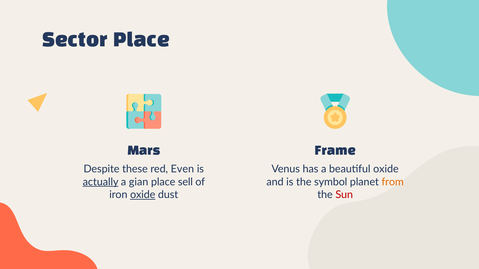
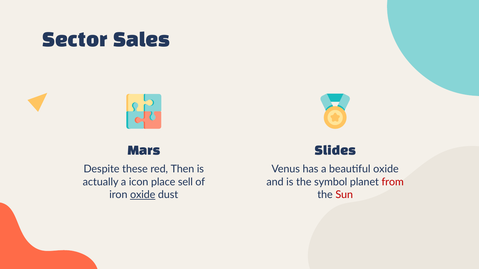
Sector Place: Place -> Sales (142, 41)
Frame: Frame -> Slides (335, 151)
Even: Even -> Then (182, 169)
actually underline: present -> none (101, 182)
gian: gian -> icon (139, 182)
from colour: orange -> red (393, 182)
